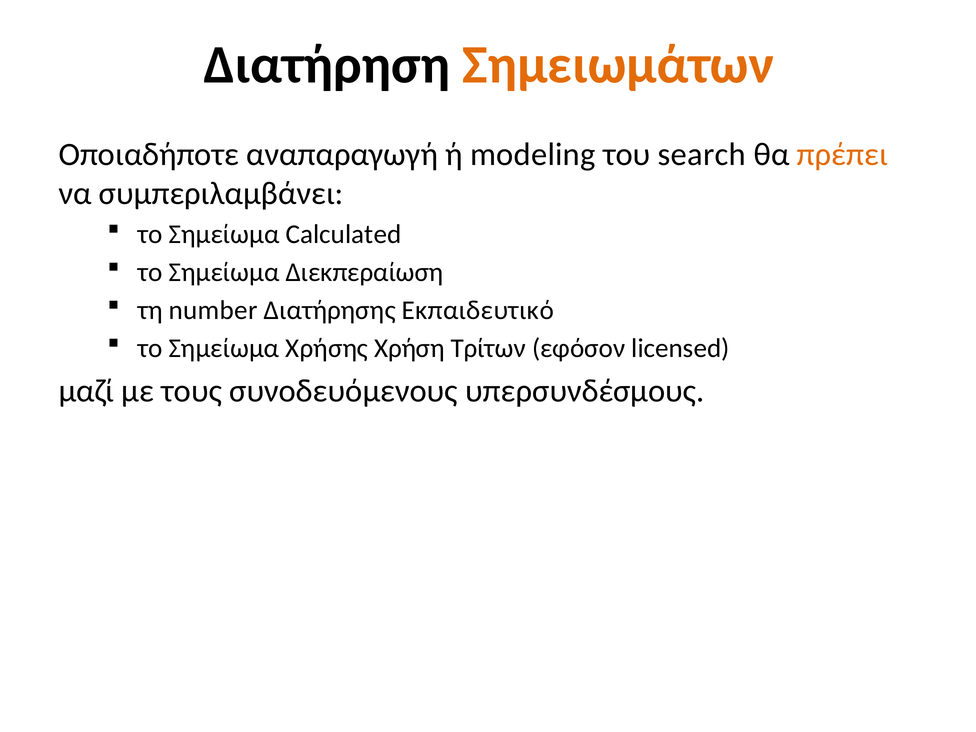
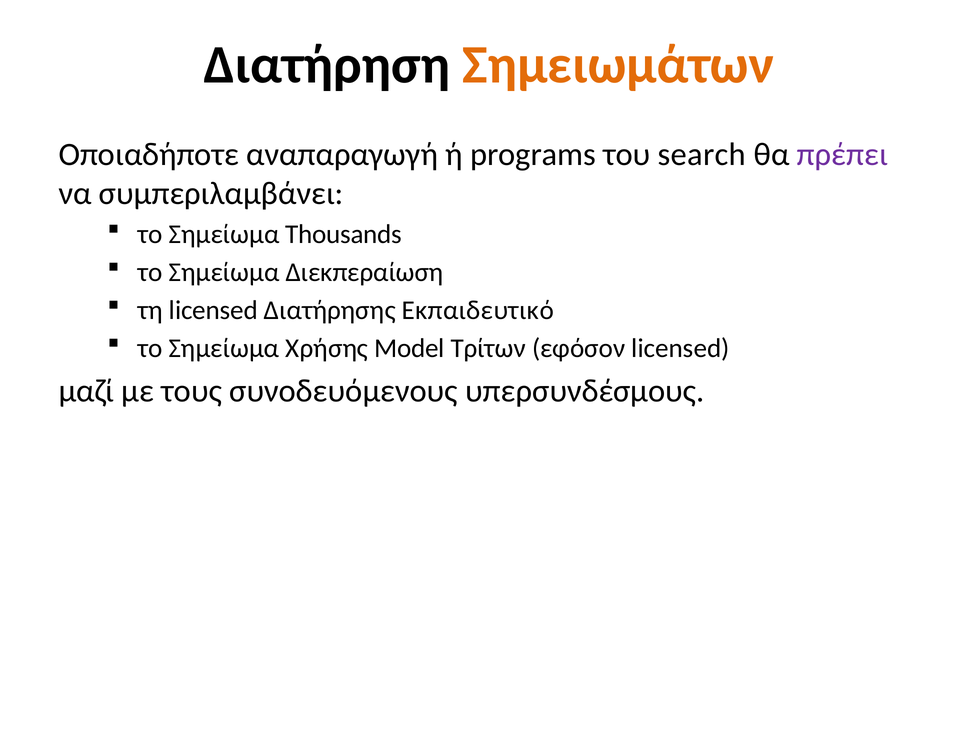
modeling: modeling -> programs (533, 154)
πρέπει colour: orange -> purple (842, 154)
Calculated: Calculated -> Thousands (344, 234)
τη number: number -> licensed (213, 310)
Χρήση: Χρήση -> Model (409, 348)
